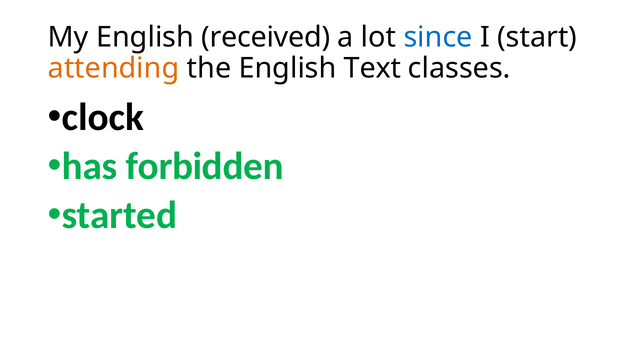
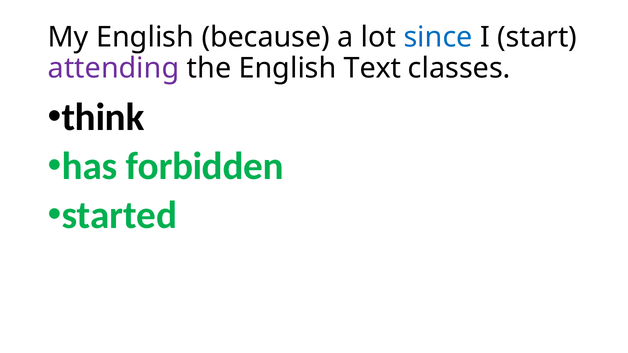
received: received -> because (266, 37)
attending colour: orange -> purple (114, 68)
clock: clock -> think (103, 117)
